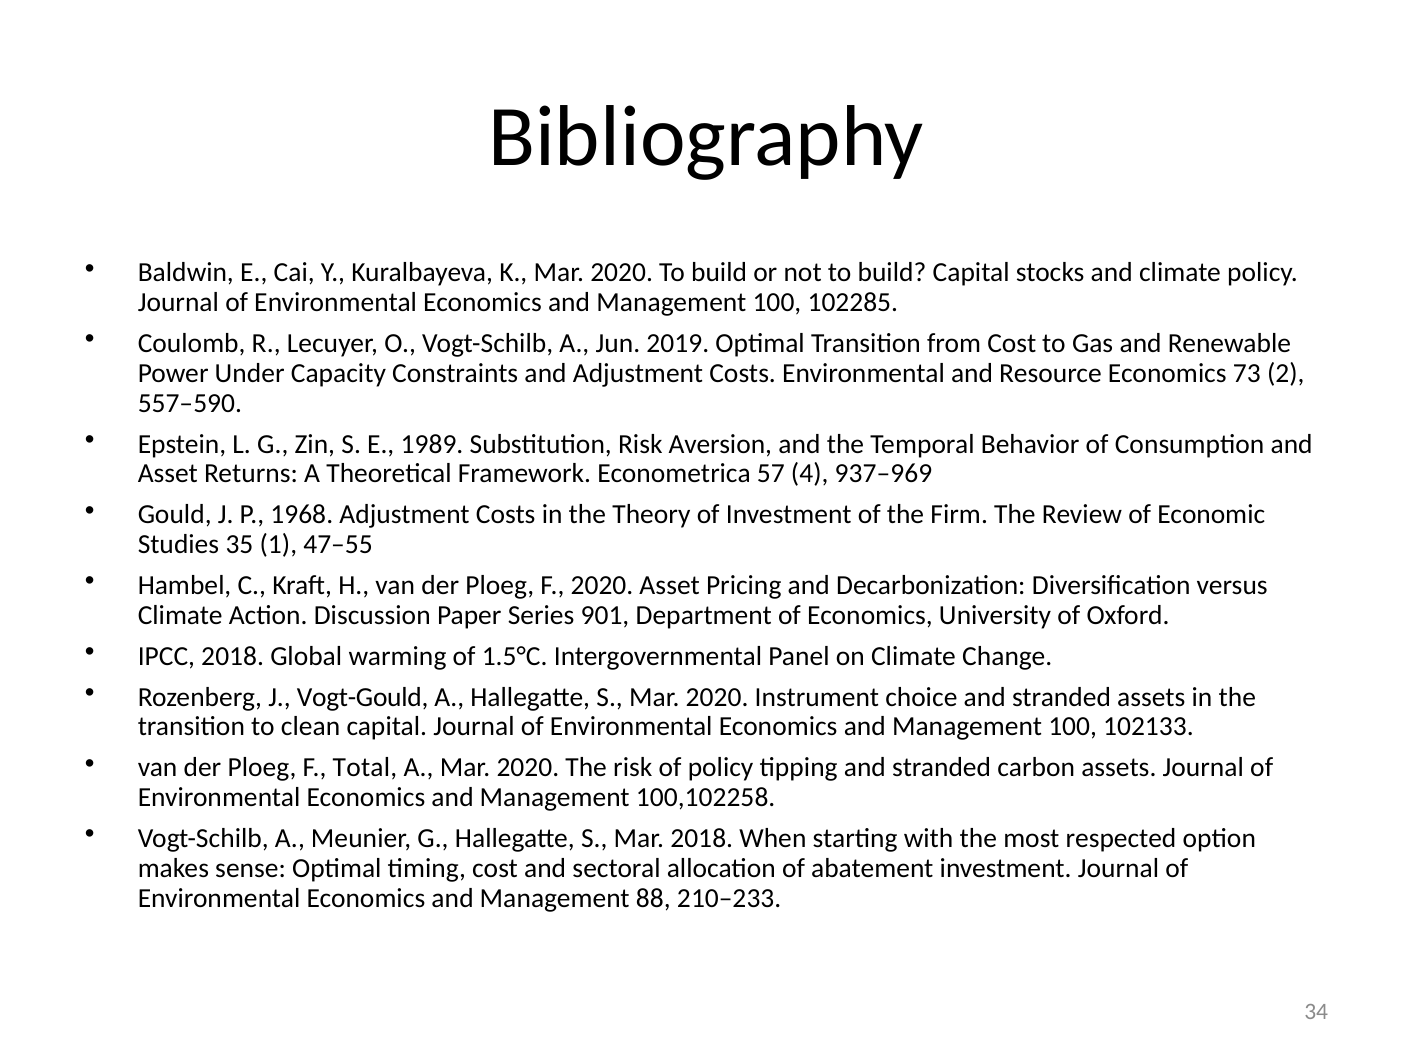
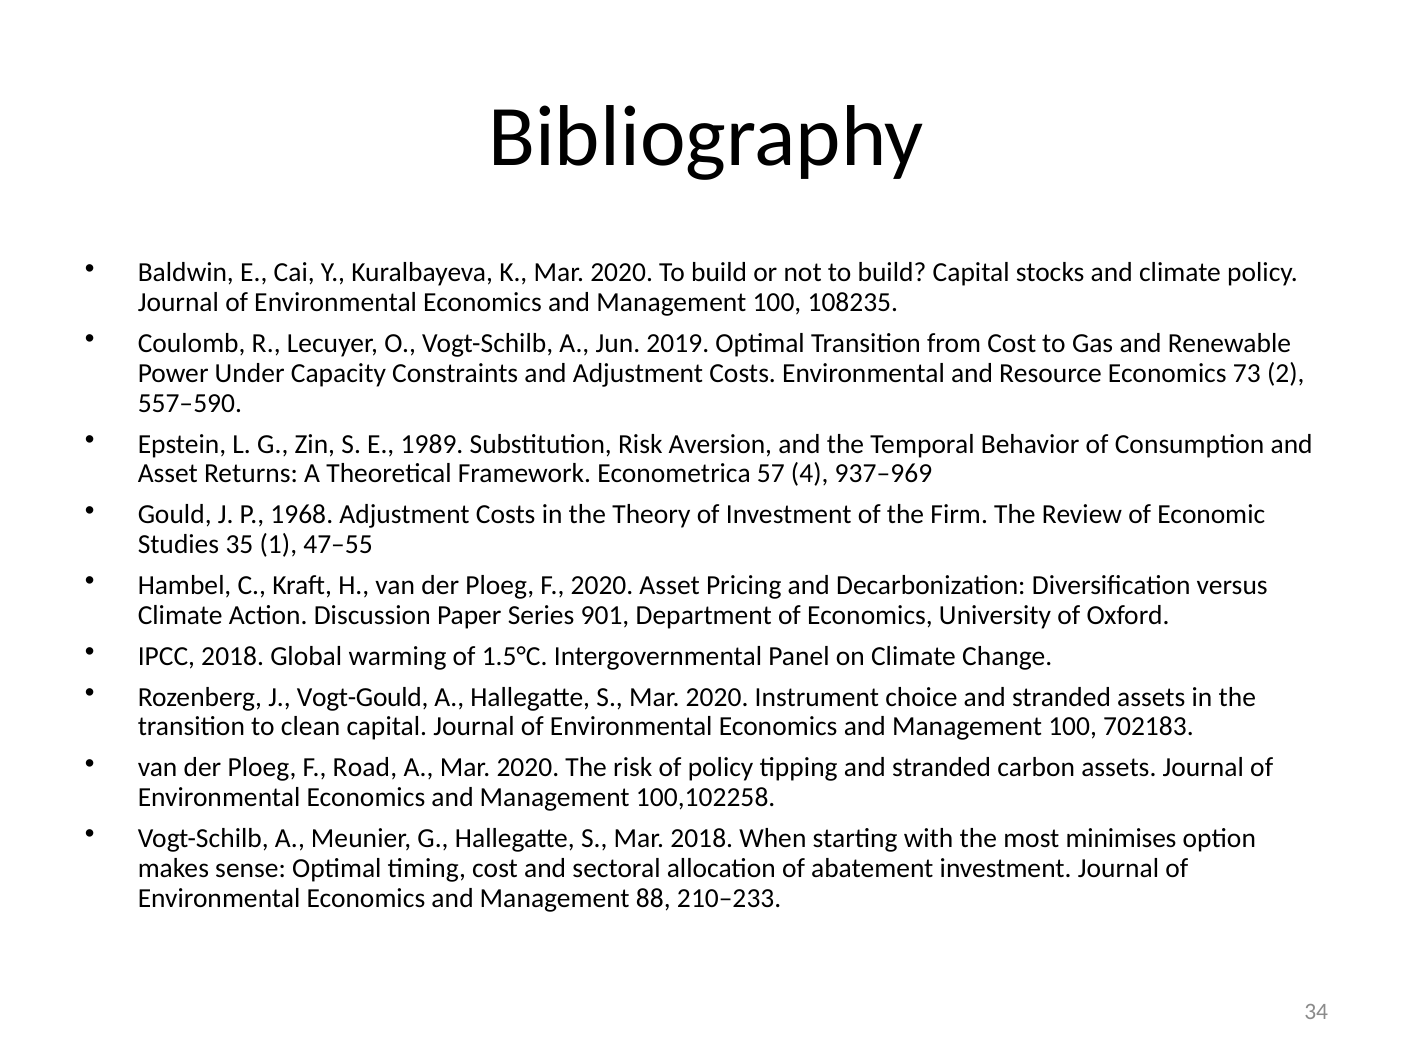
102285: 102285 -> 108235 (853, 302)
102133: 102133 -> 702183 (1148, 727)
Total: Total -> Road (365, 768)
respected: respected -> minimises (1121, 838)
